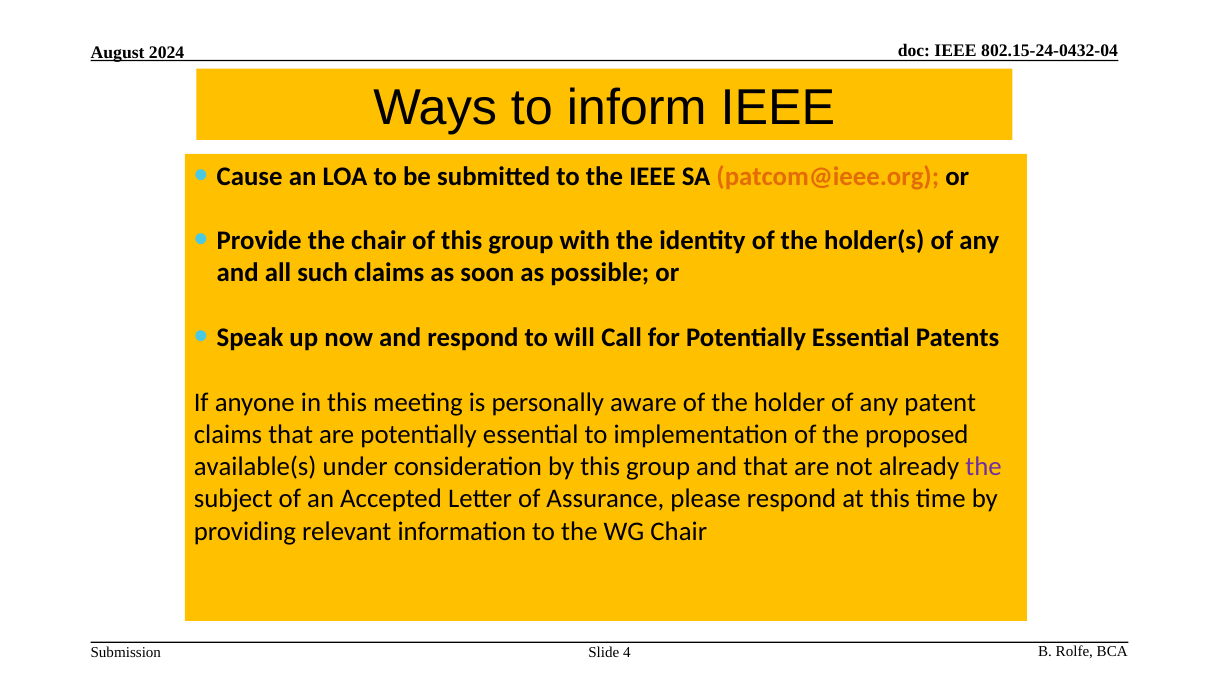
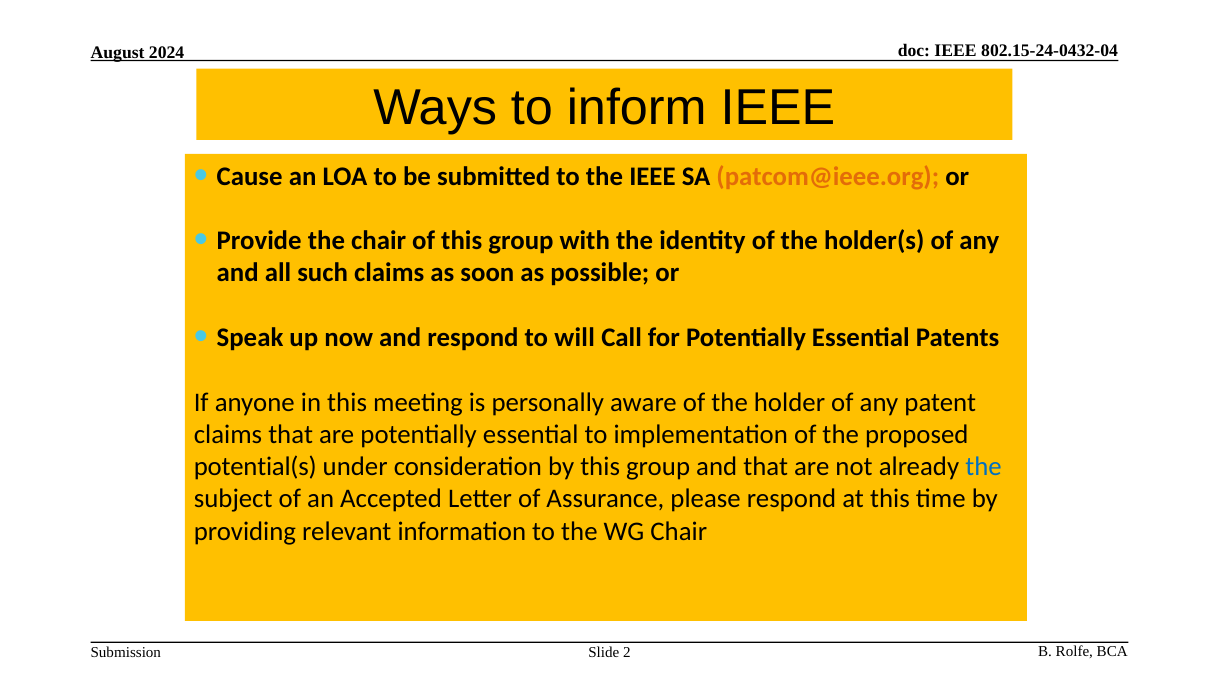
available(s: available(s -> potential(s (255, 467)
the colour: purple -> blue (984, 467)
4: 4 -> 2 (627, 652)
